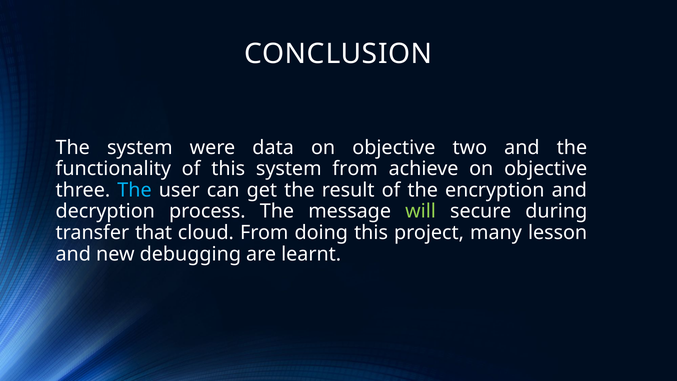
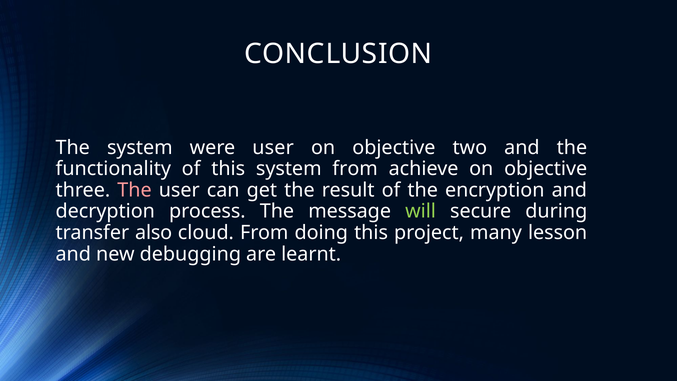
were data: data -> user (273, 148)
The colour: light blue -> pink (134, 190)
that: that -> also (154, 233)
